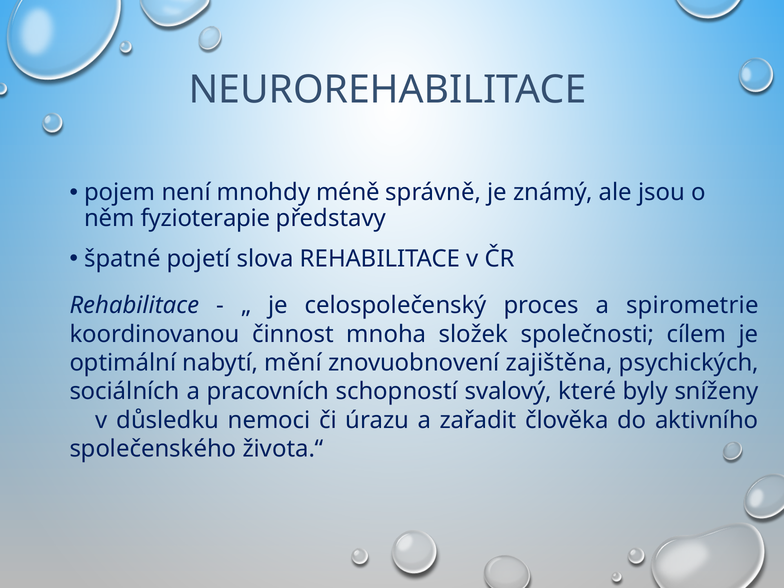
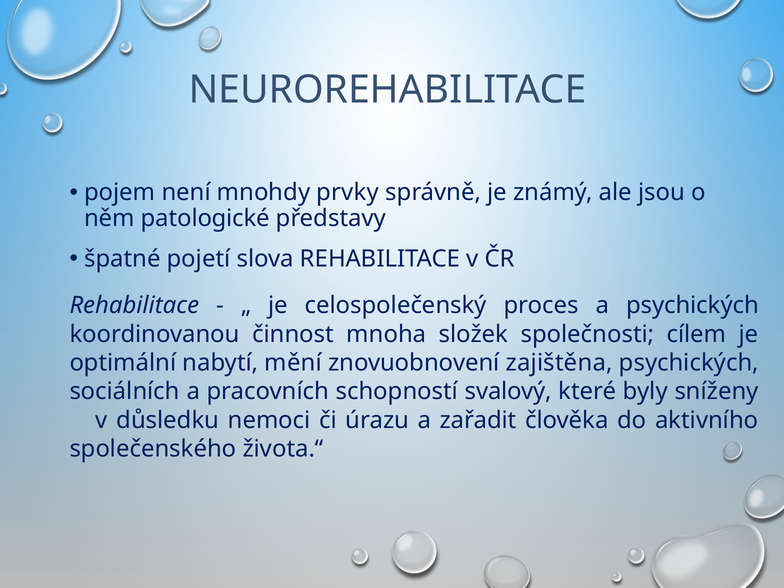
méně: méně -> prvky (348, 193)
fyzioterapie: fyzioterapie -> patologické (205, 218)
a spirometrie: spirometrie -> psychických (693, 305)
